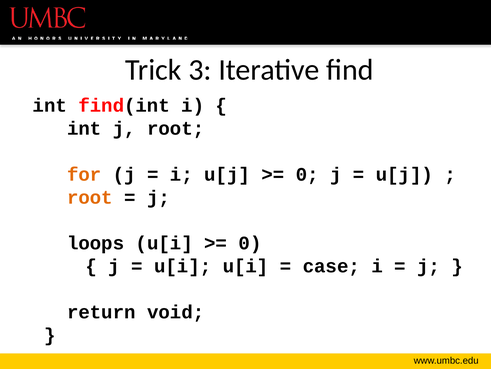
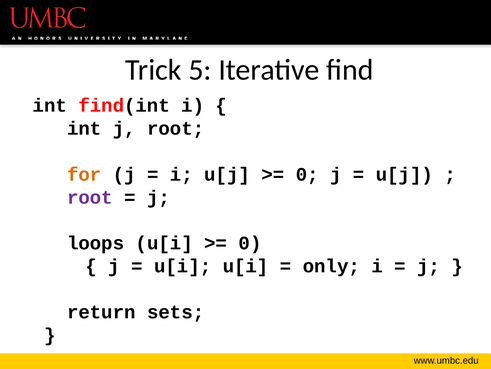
3: 3 -> 5 (200, 70)
root colour: orange -> purple (90, 197)
case: case -> only (331, 266)
void: void -> sets (176, 312)
